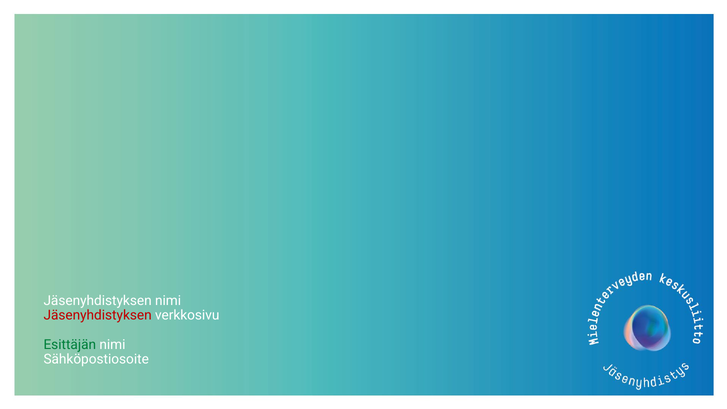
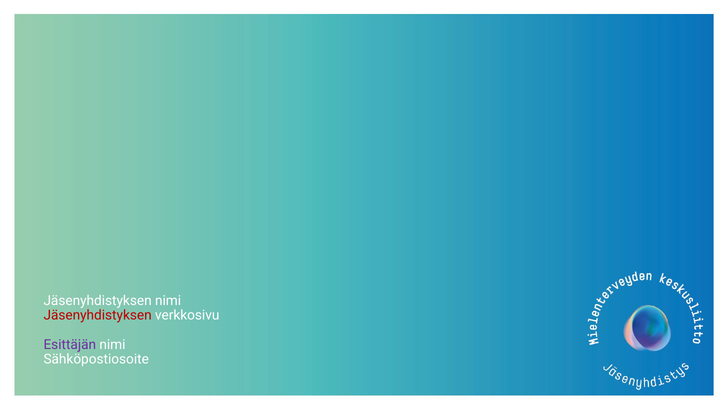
Esittäjän colour: green -> purple (70, 345)
